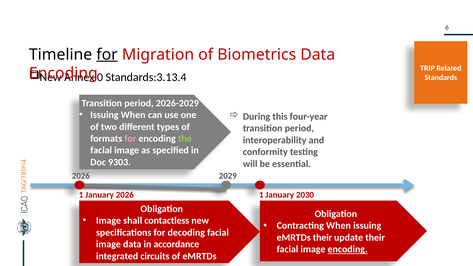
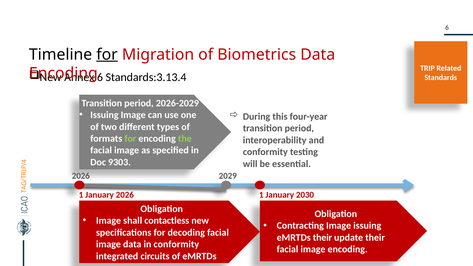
0: 0 -> 6 (100, 77)
Issuing When: When -> Image (133, 115)
for colour: pink -> light green (130, 139)
Contracting When: When -> Image (339, 226)
in accordance: accordance -> conformity (176, 244)
encoding underline: present -> none (348, 249)
